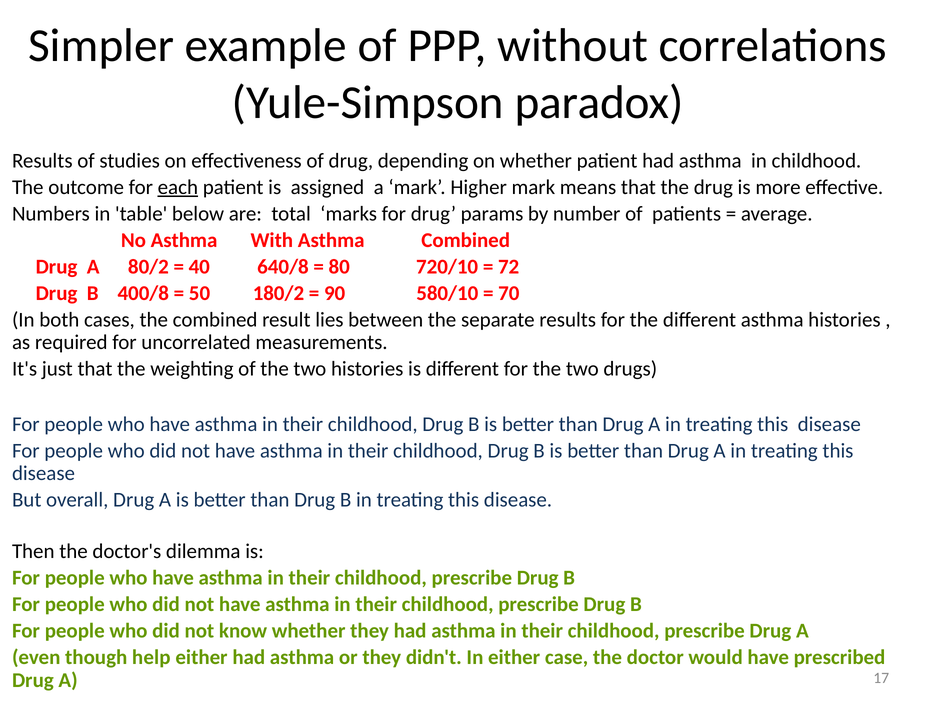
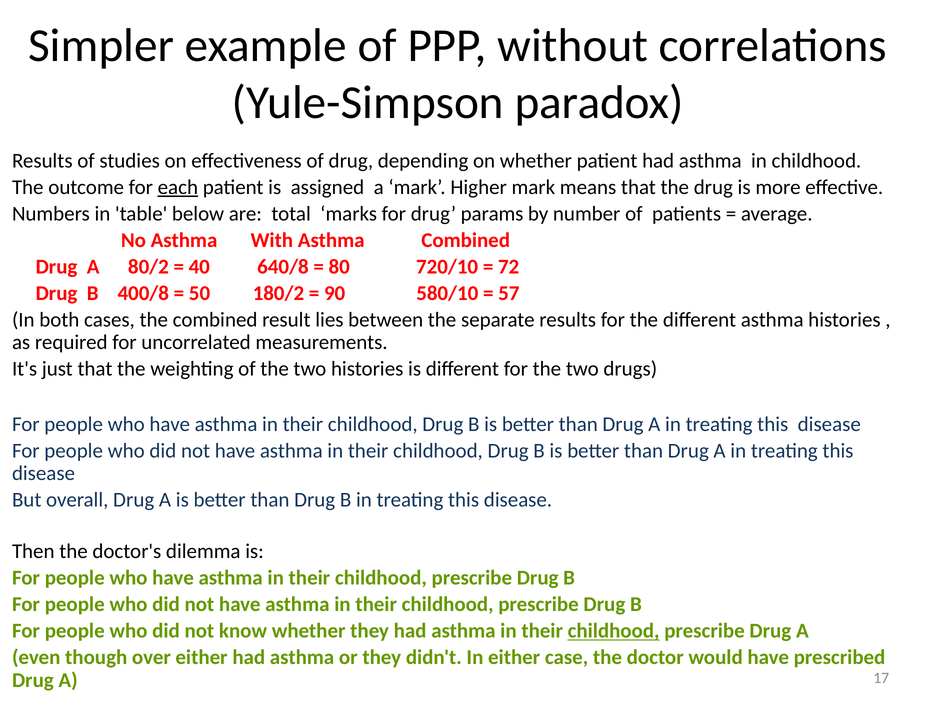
70: 70 -> 57 (509, 293)
childhood underline: none -> present (614, 630)
help: help -> over (151, 657)
